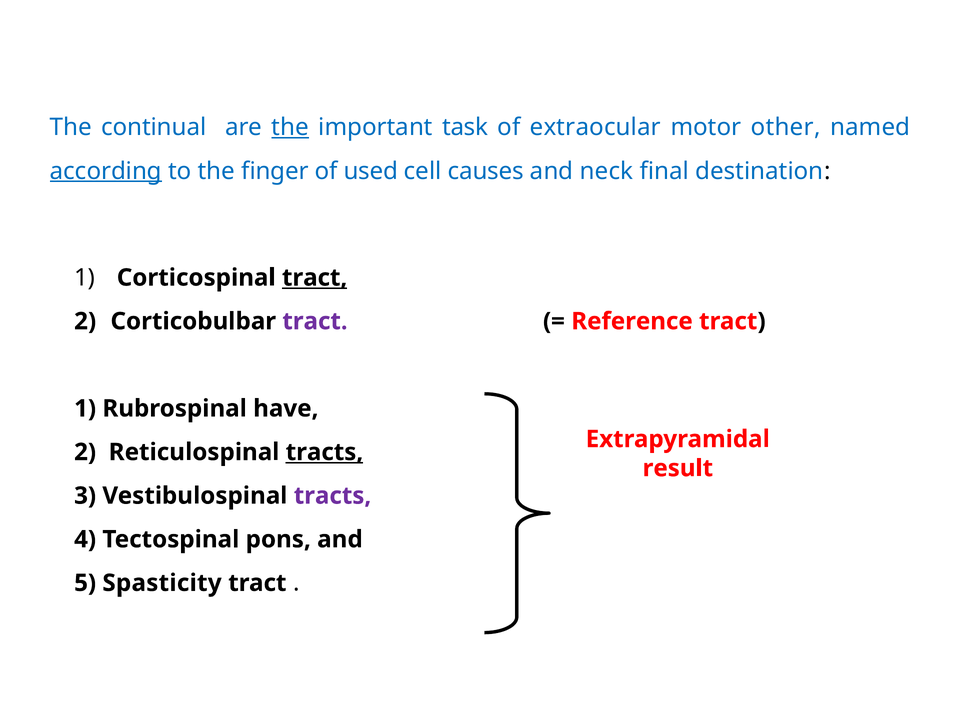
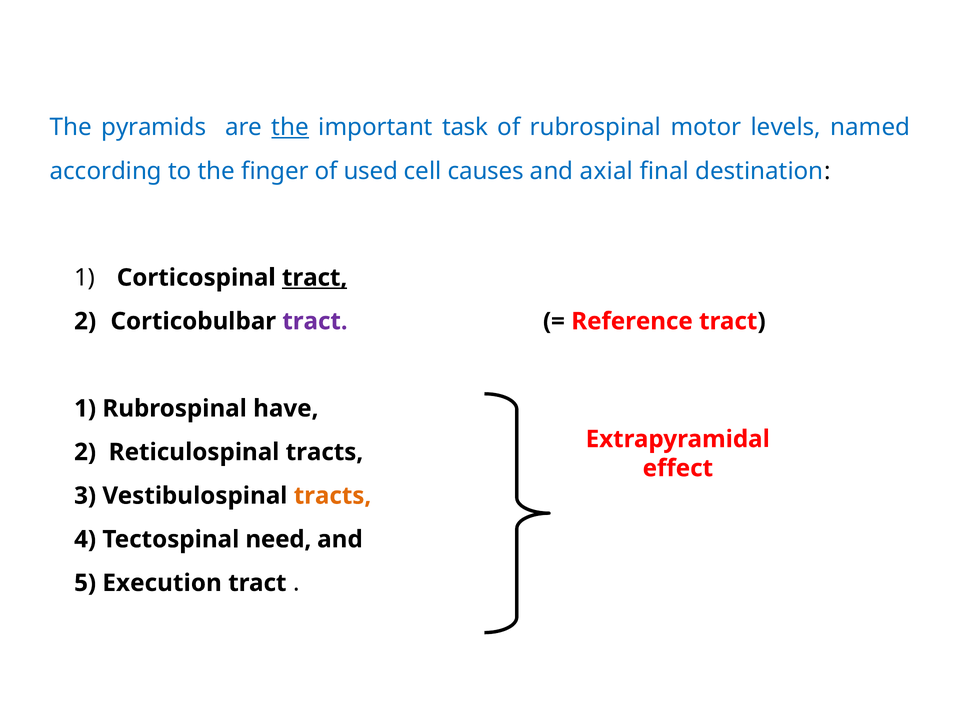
continual: continual -> pyramids (154, 127)
of extraocular: extraocular -> rubrospinal (595, 127)
other: other -> levels (786, 127)
according underline: present -> none (106, 171)
neck: neck -> axial (606, 171)
tracts underline: present -> none (324, 452)
result: result -> effect (678, 468)
tracts colour: purple -> orange (333, 496)
pons: pons -> need (278, 539)
Spasticity: Spasticity -> Execution (162, 583)
